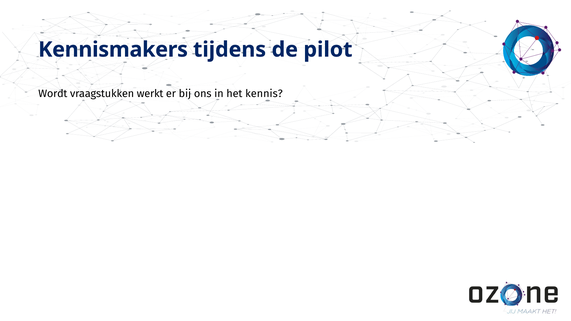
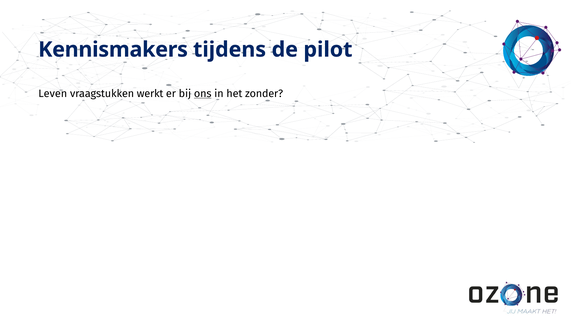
Wordt: Wordt -> Leven (53, 94)
ons underline: none -> present (203, 94)
kennis: kennis -> zonder (264, 94)
